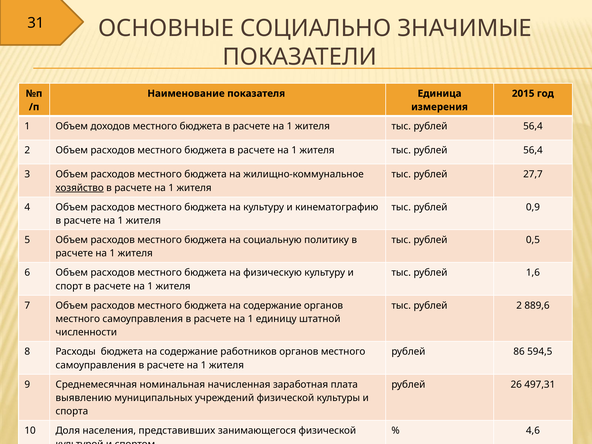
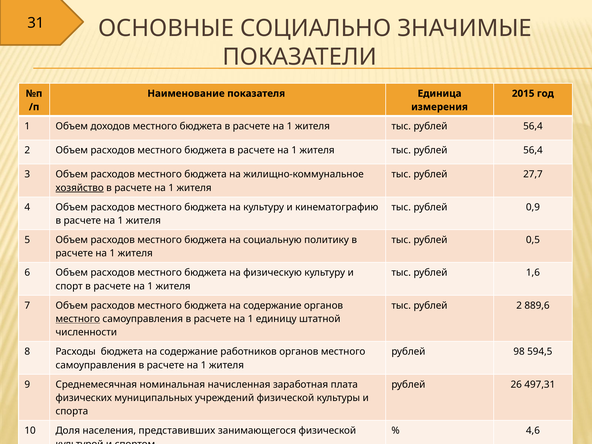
местного underline: none -> present (78, 319)
86: 86 -> 98 (519, 352)
выявлению: выявлению -> физических (84, 398)
